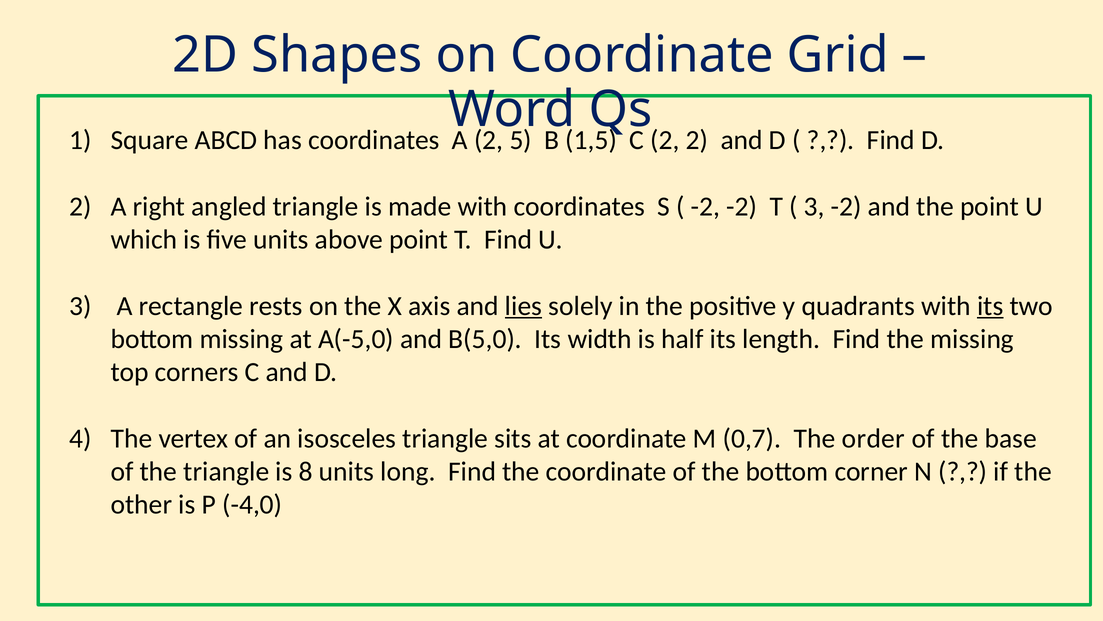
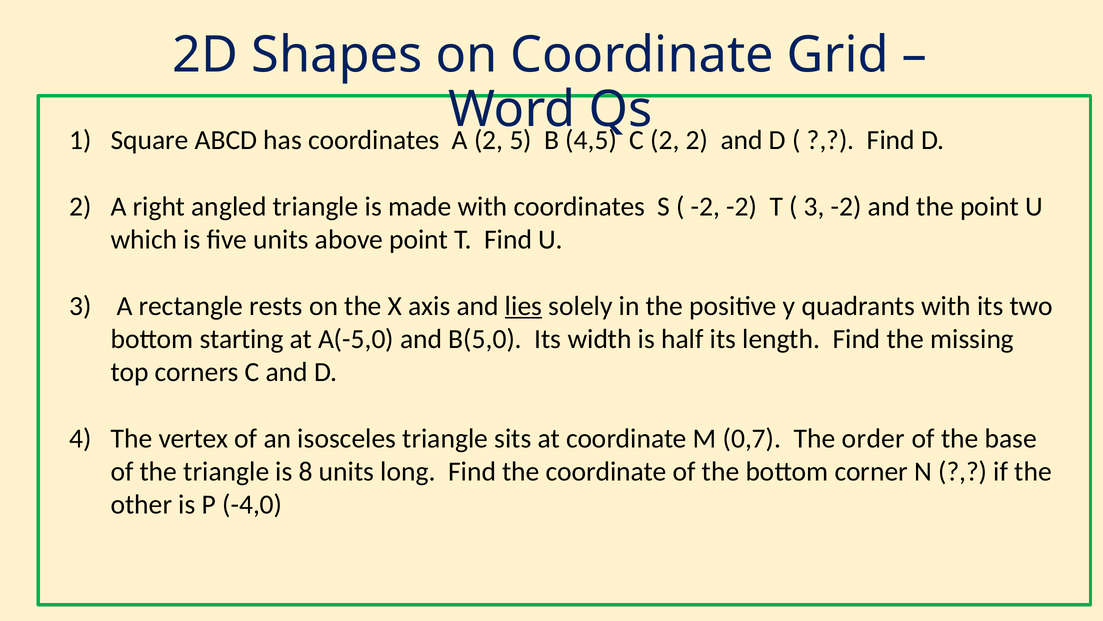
1,5: 1,5 -> 4,5 (591, 140)
its underline: present -> none (990, 306)
bottom missing: missing -> starting (242, 339)
